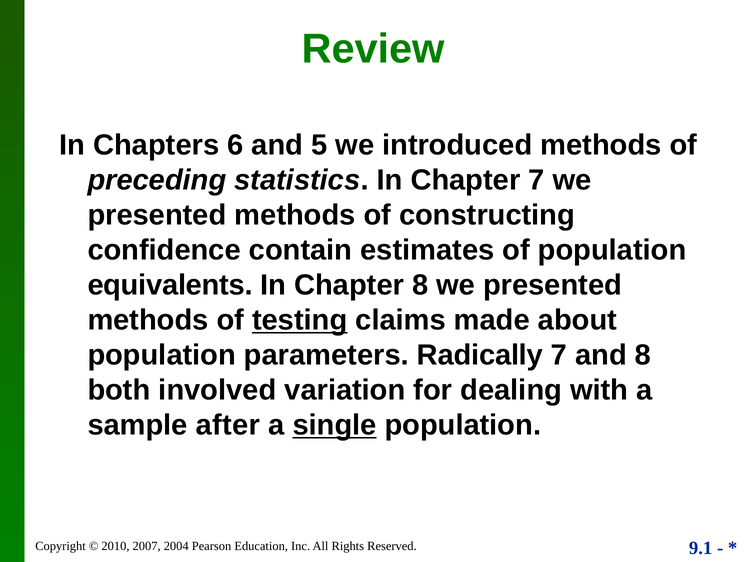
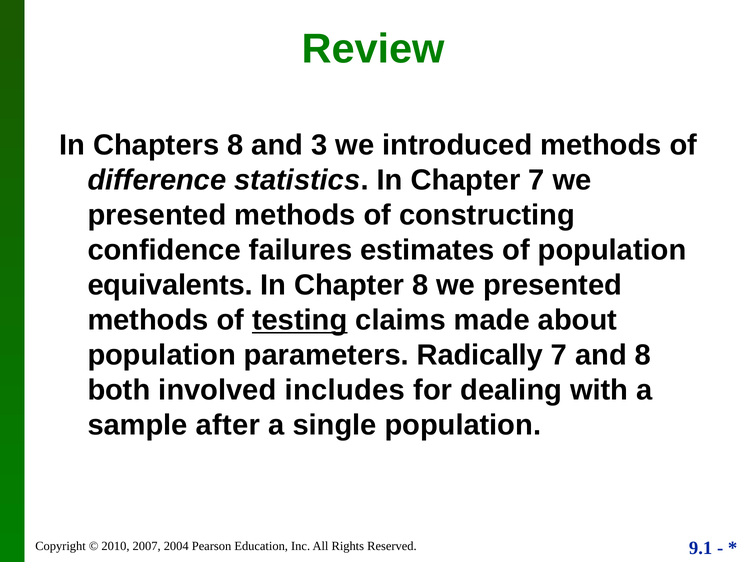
Chapters 6: 6 -> 8 (235, 145)
5: 5 -> 3 (319, 145)
preceding: preceding -> difference (157, 180)
contain: contain -> failures (301, 250)
variation: variation -> includes (345, 390)
single underline: present -> none (335, 425)
